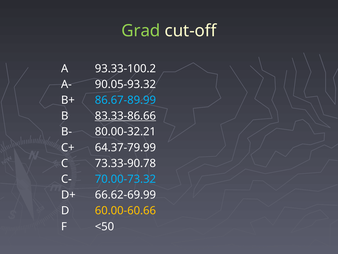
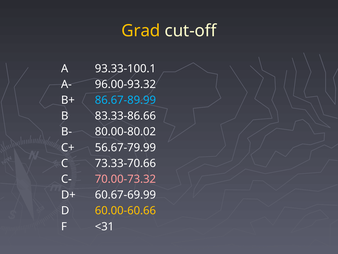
Grad colour: light green -> yellow (141, 31)
93.33-100.2: 93.33-100.2 -> 93.33-100.1 (125, 68)
90.05-93.32: 90.05-93.32 -> 96.00-93.32 (125, 84)
83.33-86.66 underline: present -> none (125, 116)
80.00-32.21: 80.00-32.21 -> 80.00-80.02 (125, 131)
64.37-79.99: 64.37-79.99 -> 56.67-79.99 (125, 147)
73.33-90.78: 73.33-90.78 -> 73.33-70.66 (125, 163)
70.00-73.32 colour: light blue -> pink (125, 179)
66.62-69.99: 66.62-69.99 -> 60.67-69.99 (125, 195)
<50: <50 -> <31 (104, 226)
